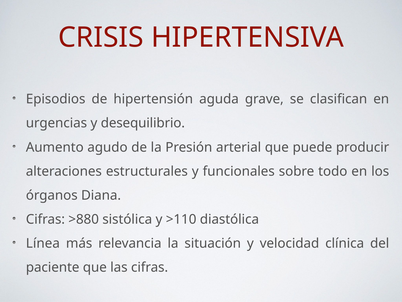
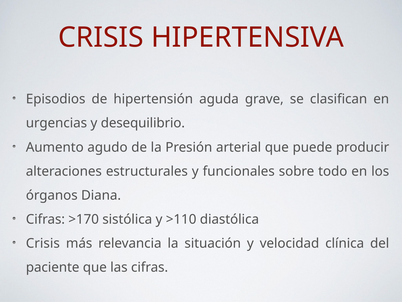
>880: >880 -> >170 (84, 219)
Línea: Línea -> Crisis (43, 243)
